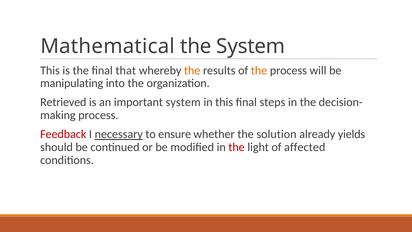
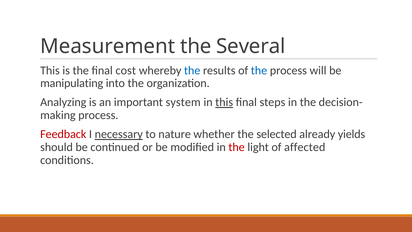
Mathematical: Mathematical -> Measurement (108, 46)
the System: System -> Several (251, 46)
that: that -> cost (126, 70)
the colour: orange -> blue (192, 70)
the colour: orange -> blue (259, 70)
Retrieved: Retrieved -> Analyzing (63, 102)
this underline: none -> present (224, 102)
ensure: ensure -> nature (175, 134)
solution: solution -> selected (277, 134)
